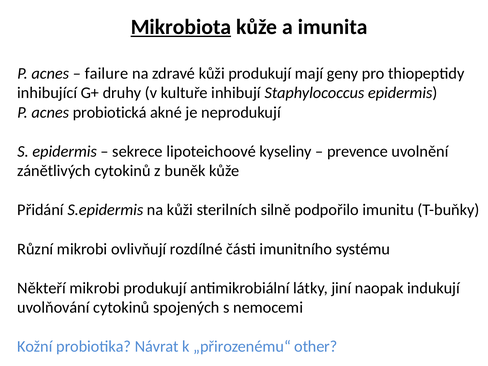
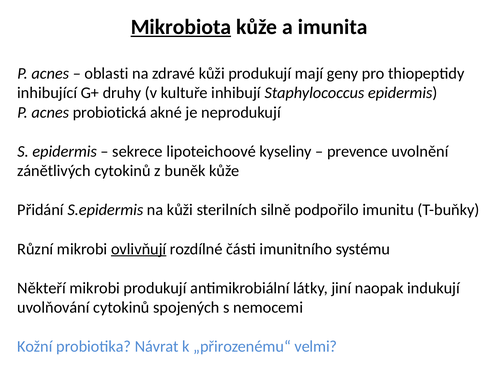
failure: failure -> oblasti (107, 73)
ovlivňují underline: none -> present (139, 249)
other: other -> velmi (316, 347)
